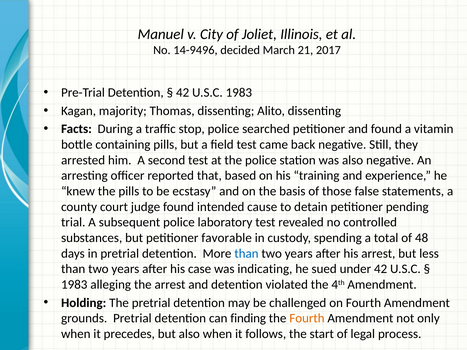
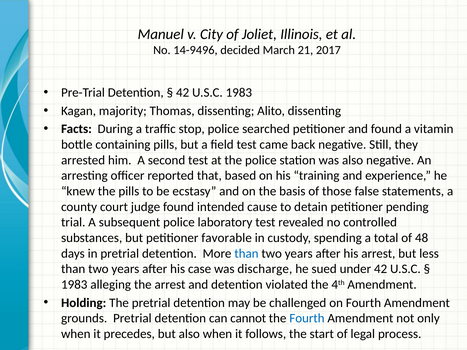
indicating: indicating -> discharge (265, 269)
finding: finding -> cannot (248, 319)
Fourth colour: orange -> blue (307, 319)
